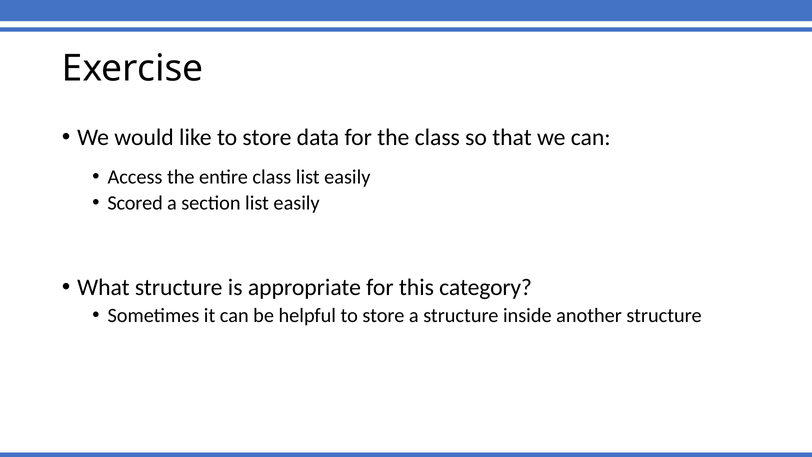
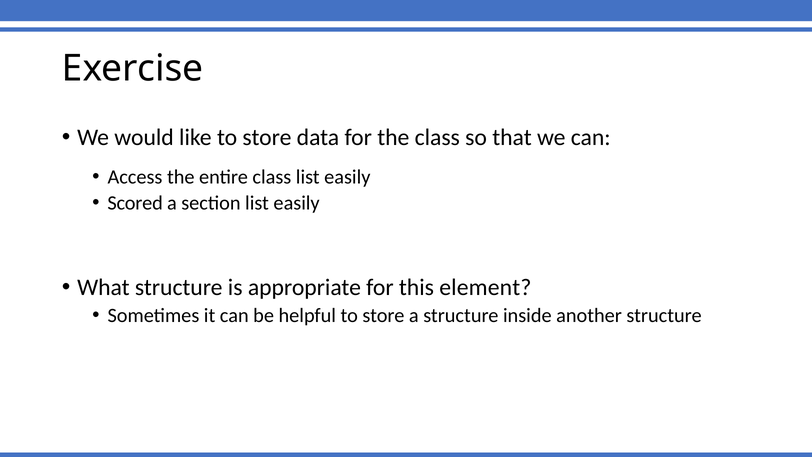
category: category -> element (485, 287)
